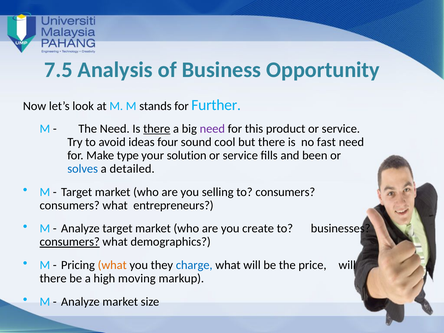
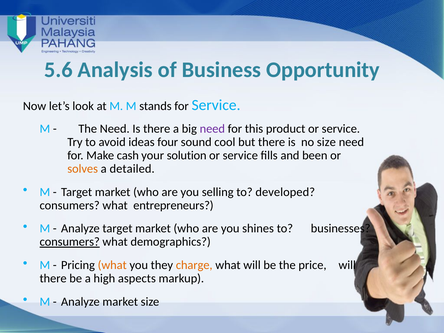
7.5: 7.5 -> 5.6 (58, 70)
for Further: Further -> Service (216, 105)
there underline: present -> none (157, 129)
no fast: fast -> size (326, 142)
type: type -> cash (128, 155)
solves colour: blue -> orange (83, 169)
to consumers: consumers -> developed (285, 192)
create: create -> shines (258, 229)
charge colour: blue -> orange (194, 265)
moving: moving -> aspects (137, 278)
